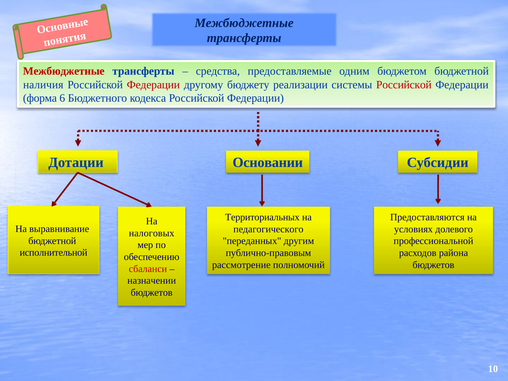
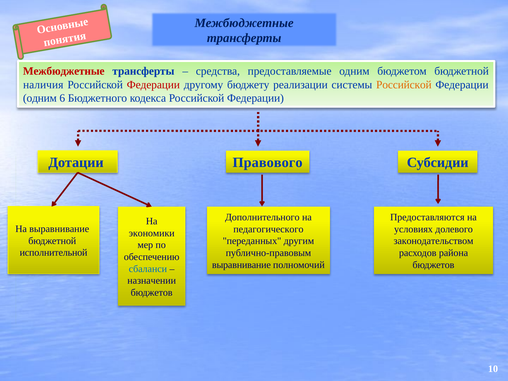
Российской colour: red -> orange (404, 85)
форма: форма -> одним (40, 98)
Основании: Основании -> Правового (268, 163)
Территориальных: Территориальных -> Дополнительного (262, 217)
налоговых: налоговых -> экономики (152, 233)
профессиональной: профессиональной -> законодательством (434, 241)
рассмотрение: рассмотрение -> выравнивание (241, 265)
сбаланси colour: red -> blue (148, 269)
